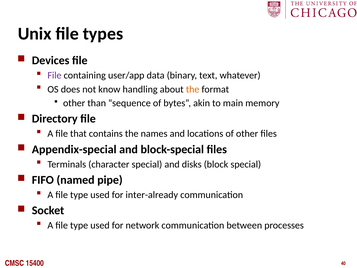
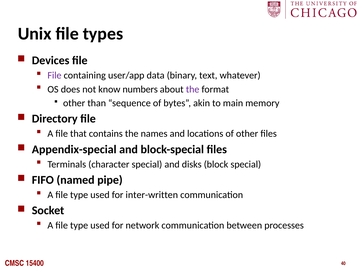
handling: handling -> numbers (140, 89)
the colour: orange -> purple (193, 89)
inter-already: inter-already -> inter-written (152, 195)
